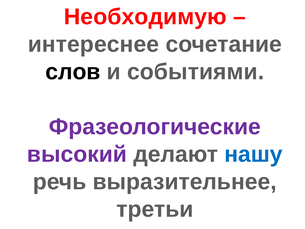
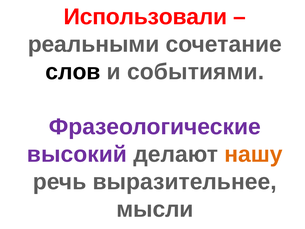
Необходимую: Необходимую -> Использовали (145, 17)
интереснее: интереснее -> реальными (94, 44)
нашу colour: blue -> orange (254, 154)
третьи: третьи -> мысли (155, 209)
